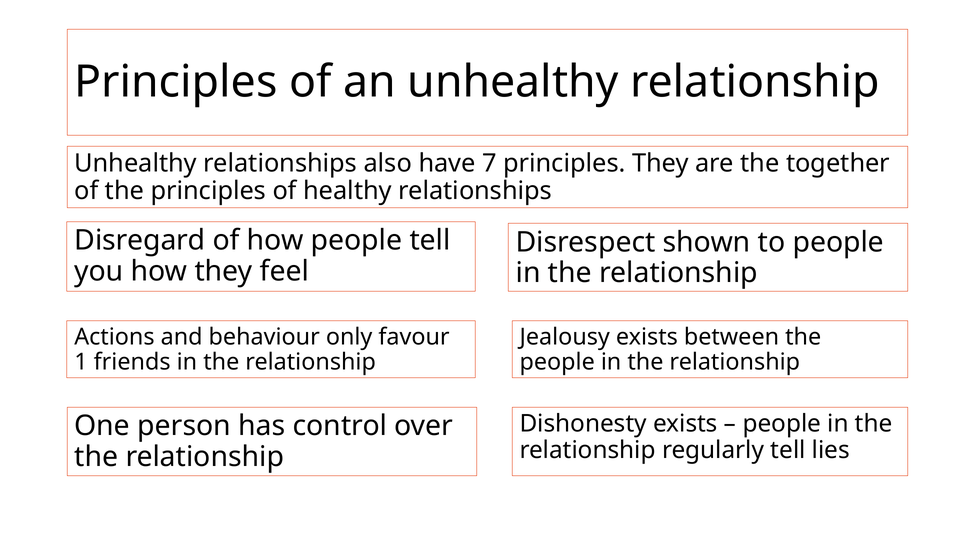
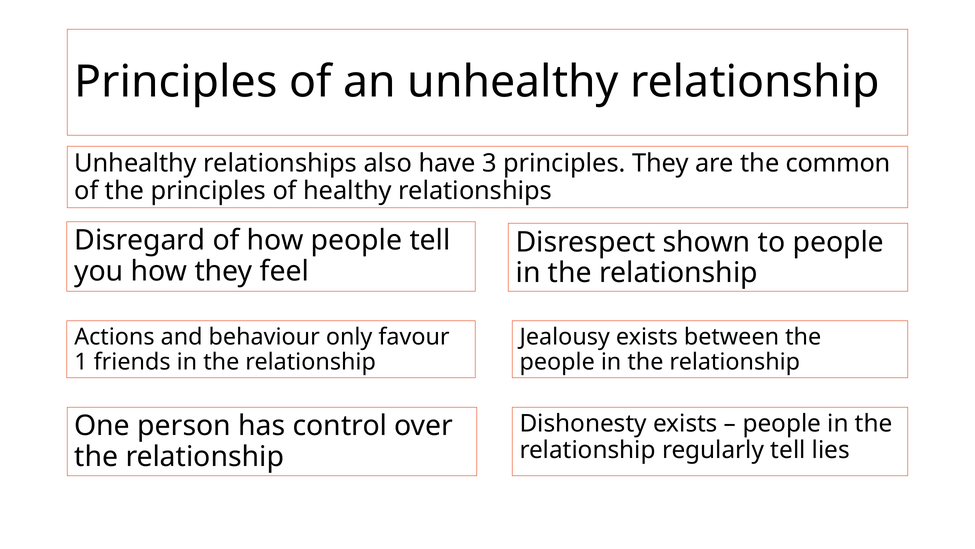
7: 7 -> 3 (489, 163)
together: together -> common (838, 163)
